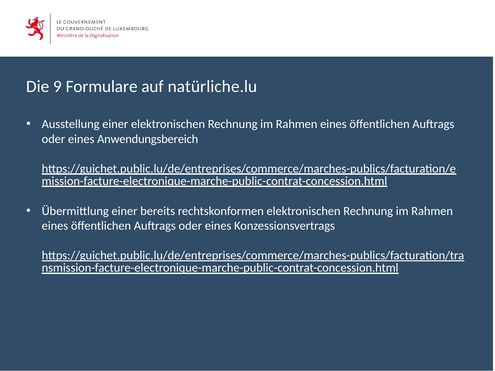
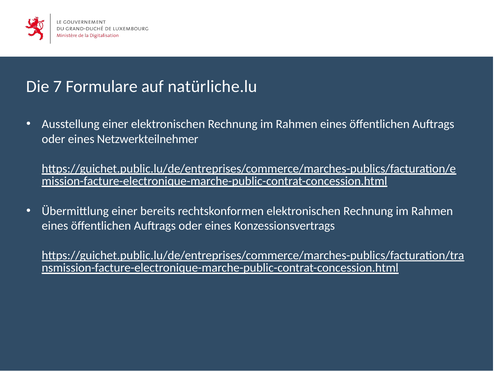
9: 9 -> 7 (57, 87)
Anwendungsbereich: Anwendungsbereich -> Netzwerkteilnehmer (148, 139)
